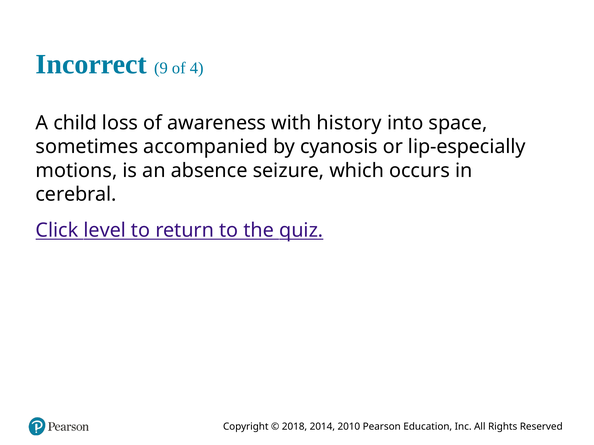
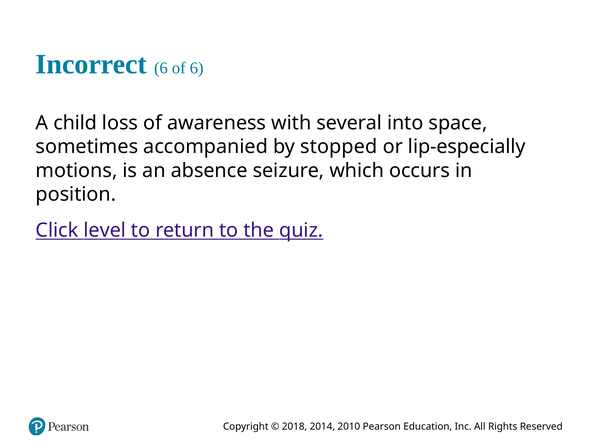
Incorrect 9: 9 -> 6 (161, 68)
of 4: 4 -> 6 (197, 68)
history: history -> several (349, 123)
cyanosis: cyanosis -> stopped (339, 147)
cerebral: cerebral -> position (76, 194)
